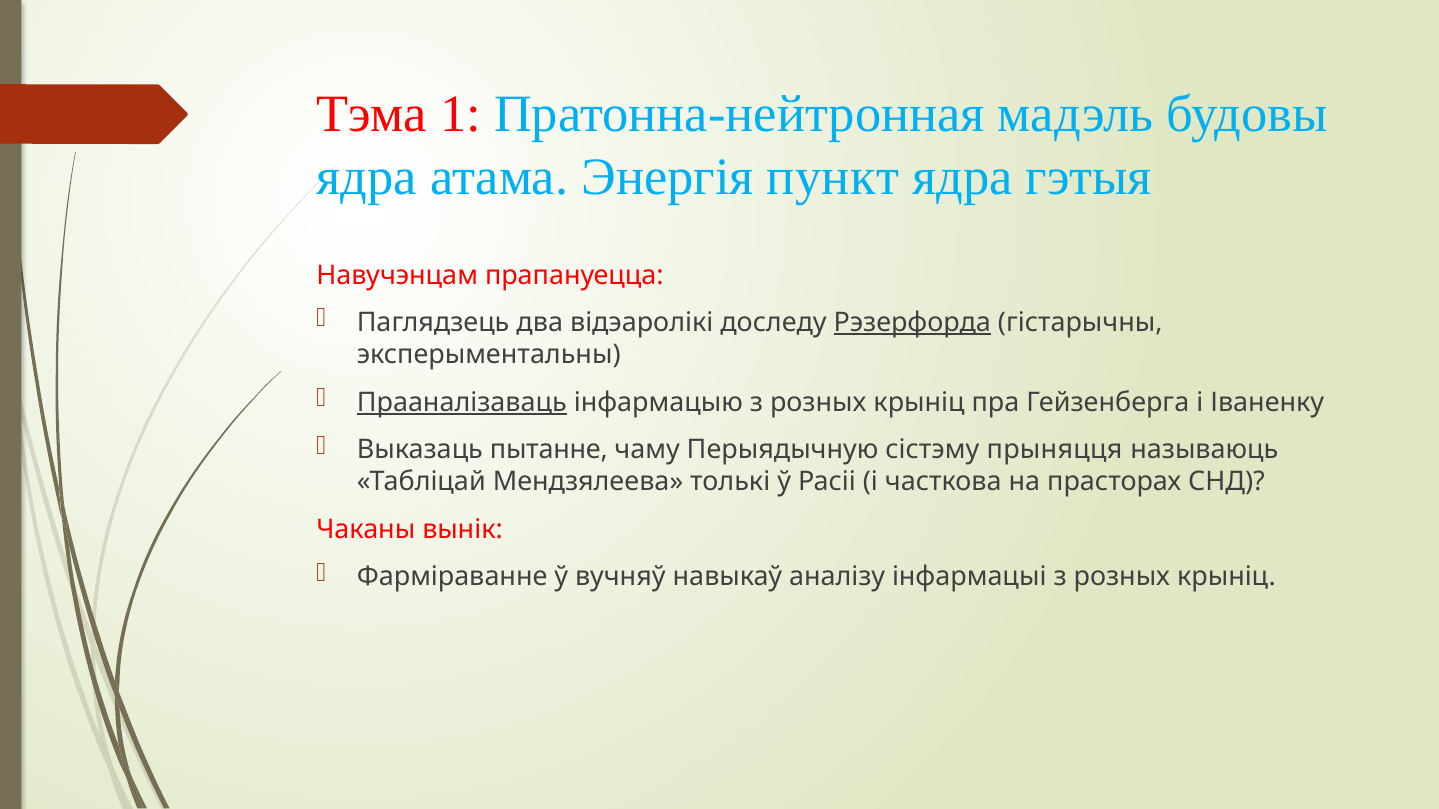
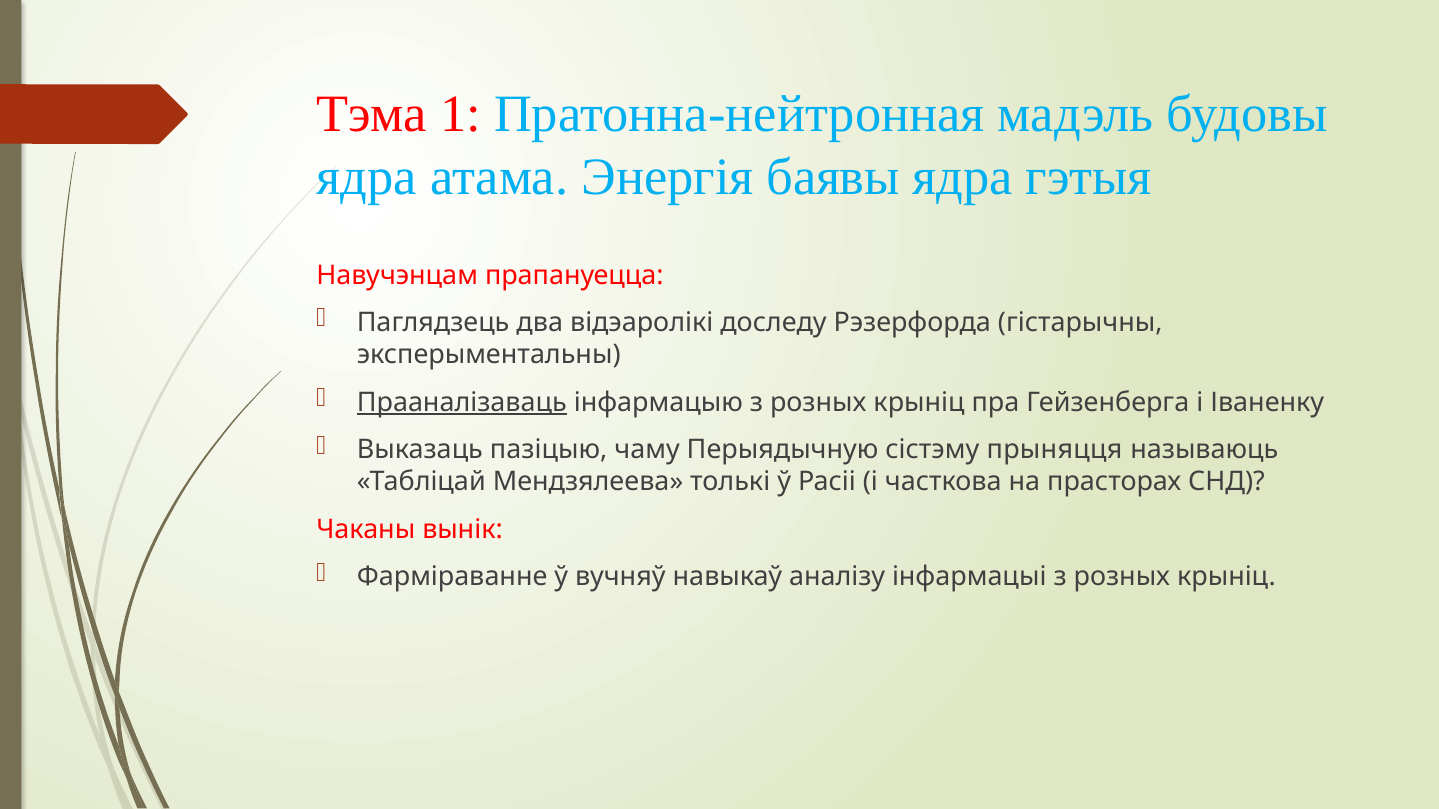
пункт: пункт -> баявы (833, 177)
Рэзерфорда underline: present -> none (912, 323)
пытанне: пытанне -> пазіцыю (549, 450)
